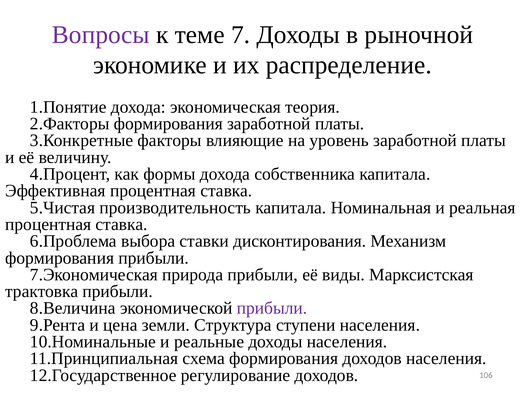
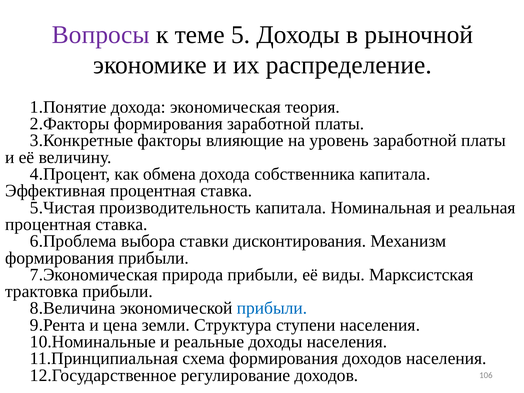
7: 7 -> 5 (241, 35)
формы: формы -> обмена (170, 174)
прибыли colour: purple -> blue (272, 308)
